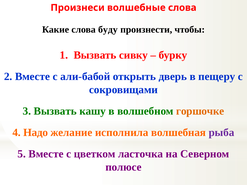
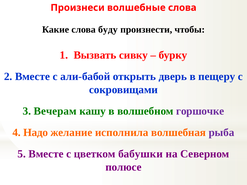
3 Вызвать: Вызвать -> Вечерам (55, 111)
горшочке colour: orange -> purple (200, 111)
ласточка: ласточка -> бабушки (140, 154)
